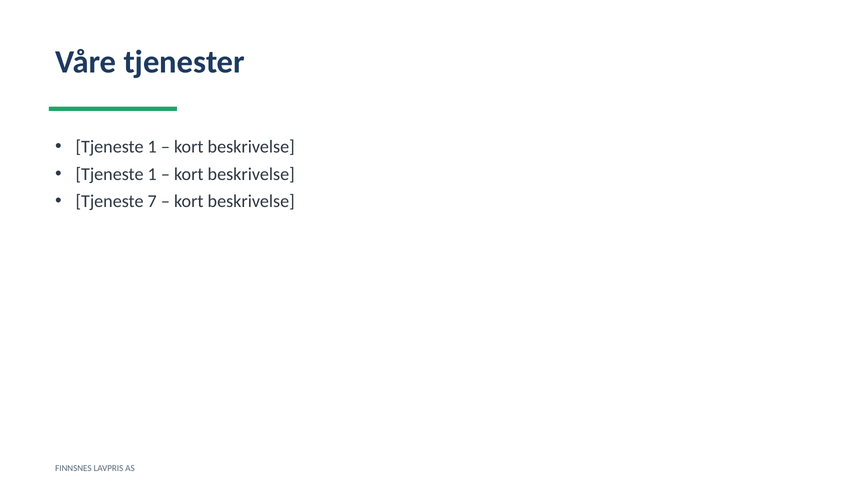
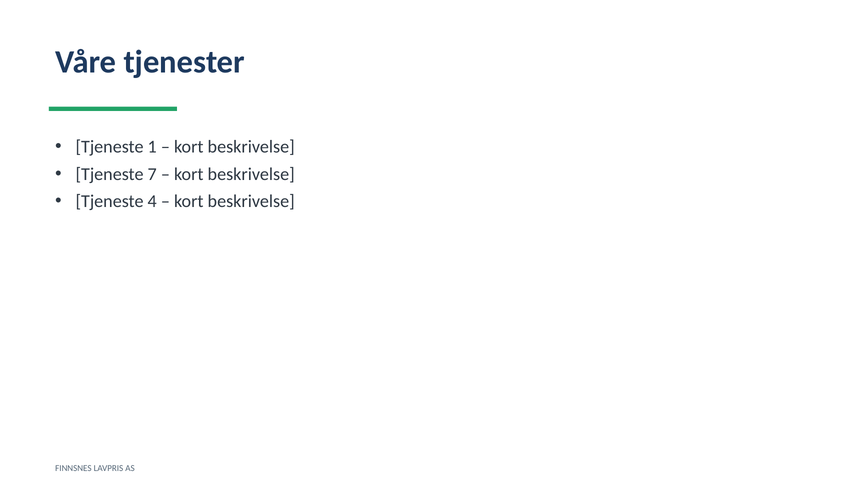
1: 1 -> 7 (152, 174)
7: 7 -> 4 (152, 201)
